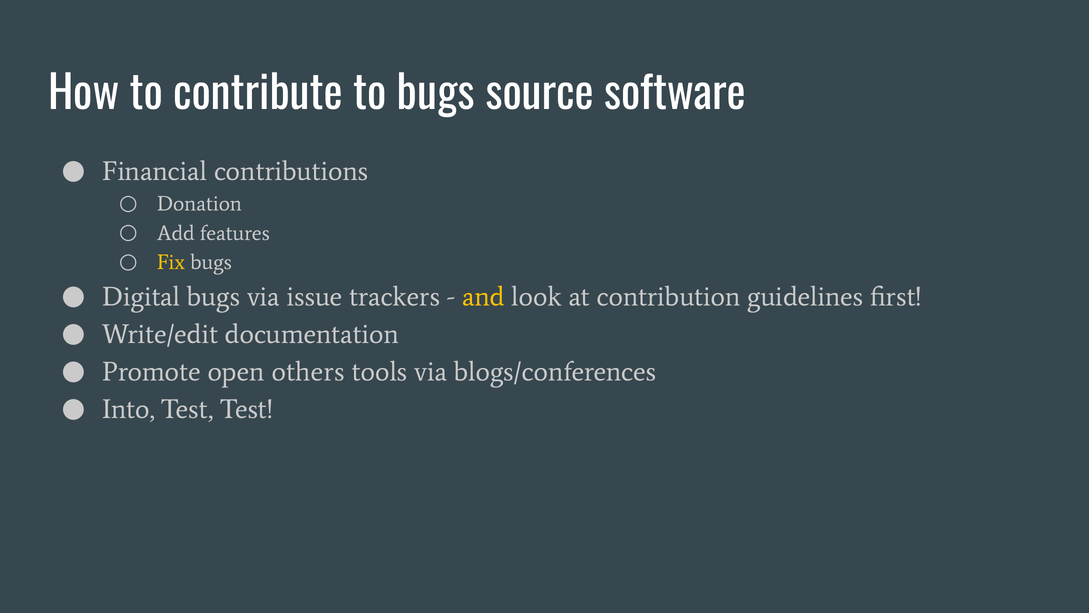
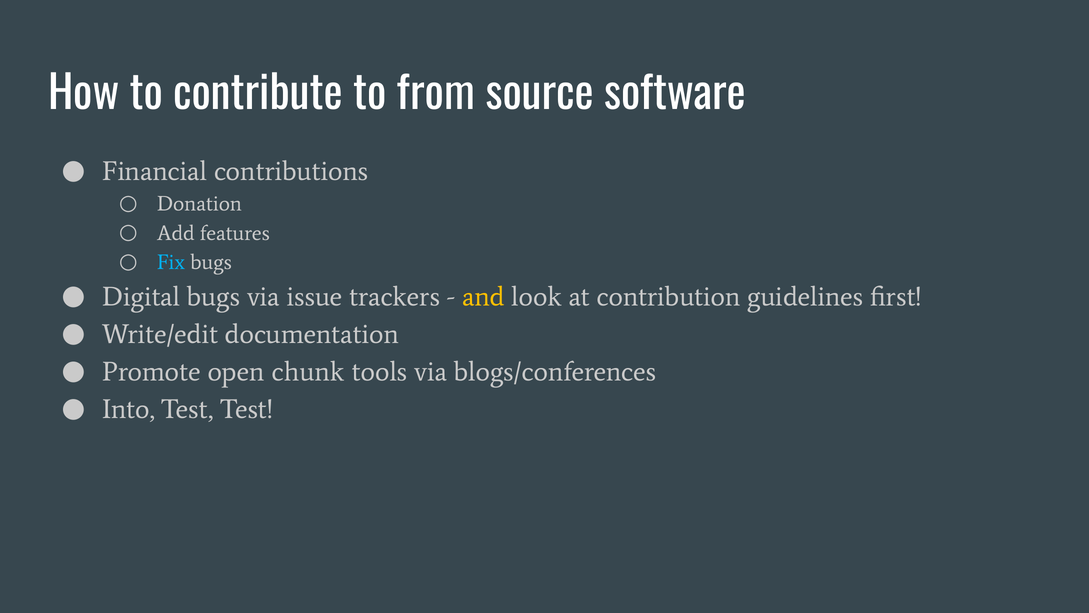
to bugs: bugs -> from (436, 94)
Fix colour: yellow -> light blue (171, 262)
others: others -> chunk (308, 372)
